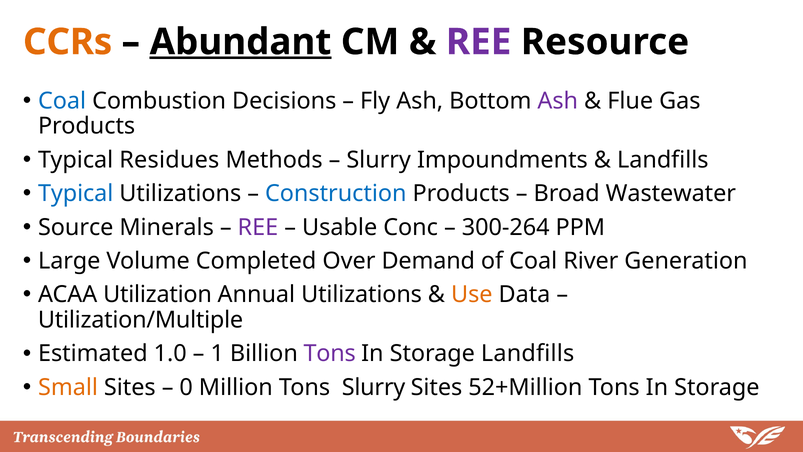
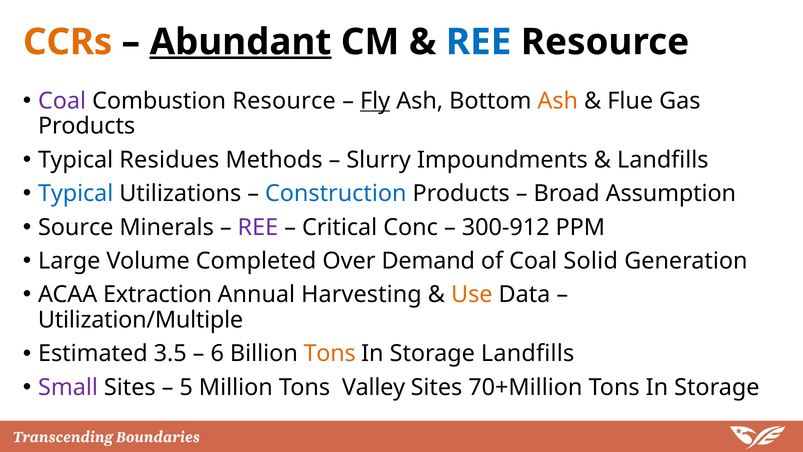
REE colour: purple -> blue (479, 42)
Coal colour: blue -> purple (62, 101)
Combustion Decisions: Decisions -> Resource (284, 101)
Fly underline: none -> present (375, 101)
Ash colour: purple -> orange (558, 101)
Wastewater: Wastewater -> Assumption (671, 193)
Usable: Usable -> Critical (340, 227)
300-264: 300-264 -> 300-912 (506, 227)
River: River -> Solid (591, 261)
Utilization: Utilization -> Extraction (158, 294)
Annual Utilizations: Utilizations -> Harvesting (361, 294)
1.0: 1.0 -> 3.5 (170, 353)
1: 1 -> 6 (217, 353)
Tons colour: purple -> orange (330, 353)
Small colour: orange -> purple (68, 387)
0: 0 -> 5 (186, 387)
Tons Slurry: Slurry -> Valley (374, 387)
52+Million: 52+Million -> 70+Million (525, 387)
